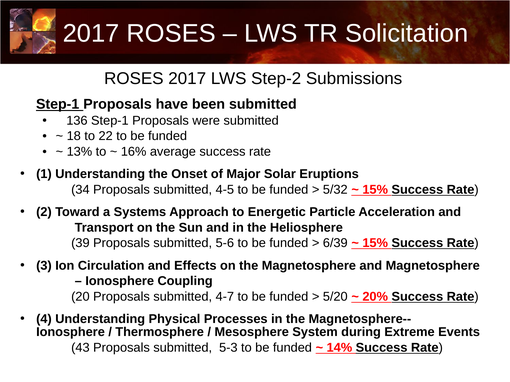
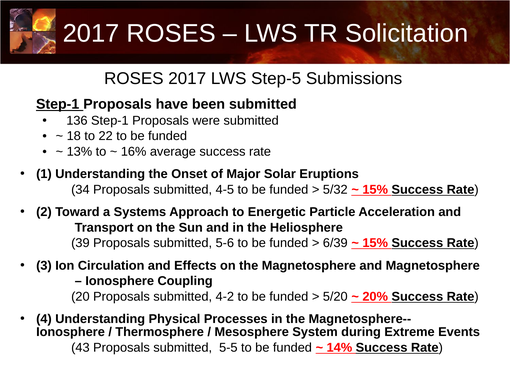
Step-2: Step-2 -> Step-5 (276, 79)
4-7: 4-7 -> 4-2 (225, 297)
5-3: 5-3 -> 5-5 (228, 348)
